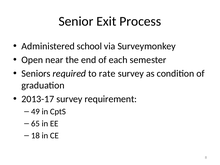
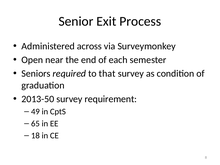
school: school -> across (89, 46)
rate: rate -> that (107, 74)
2013-17: 2013-17 -> 2013-50 (38, 99)
